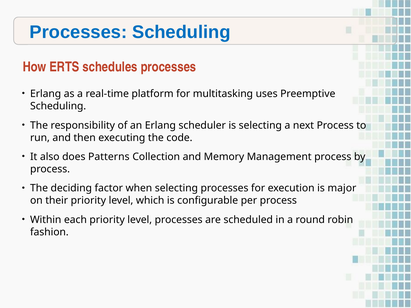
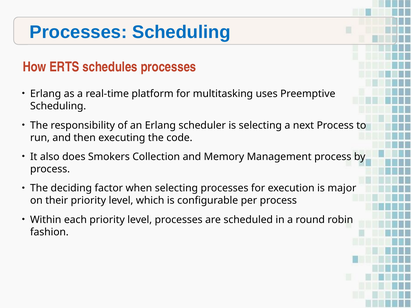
Patterns: Patterns -> Smokers (109, 157)
